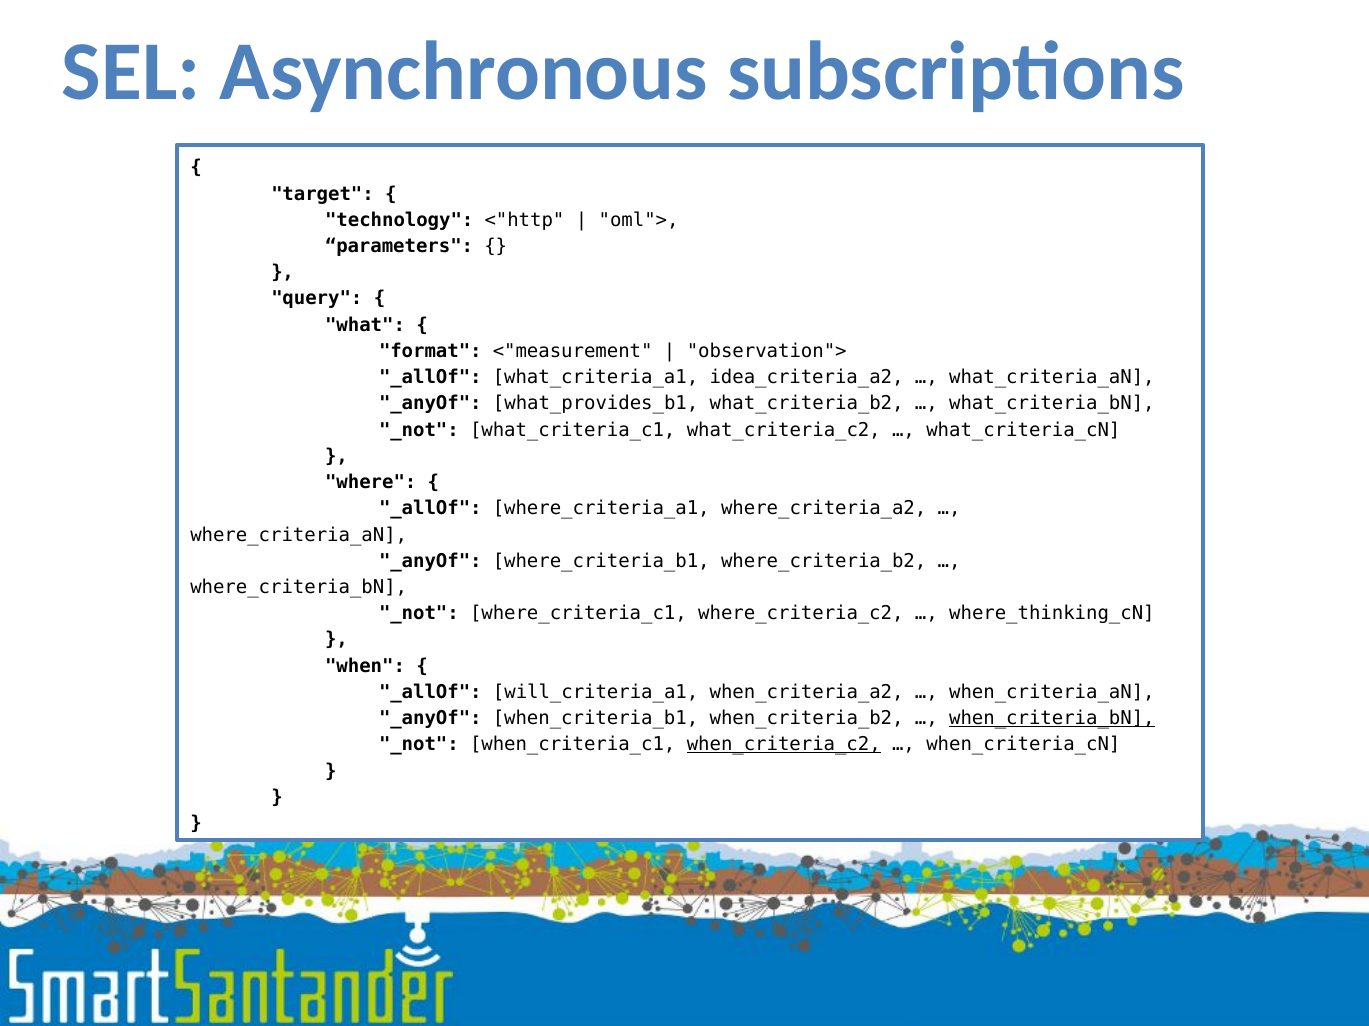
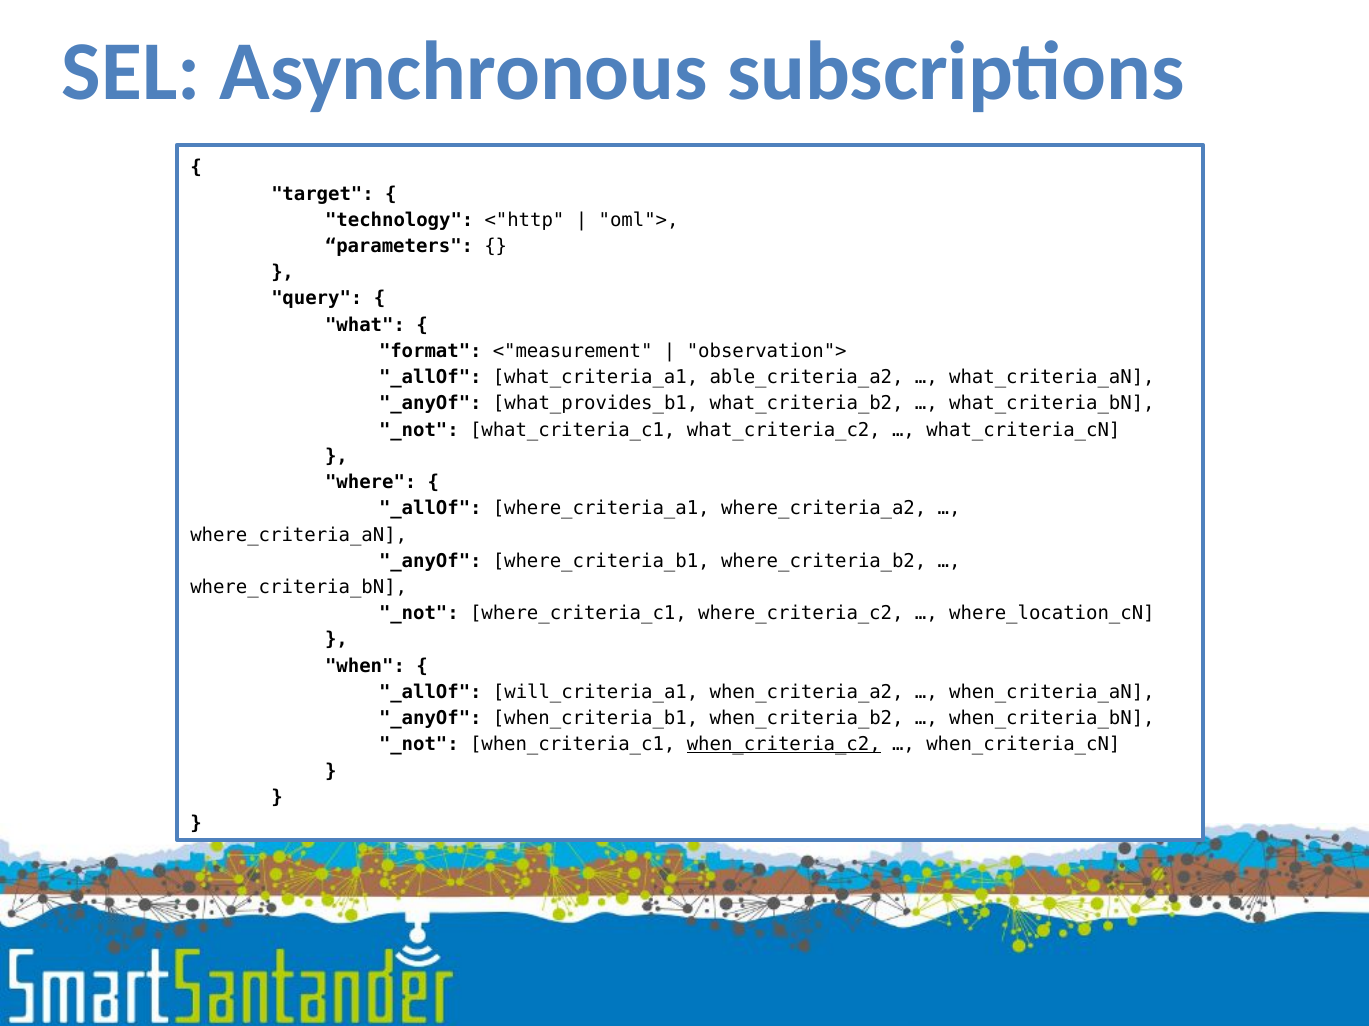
idea_criteria_a2: idea_criteria_a2 -> able_criteria_a2 (807, 378)
where_thinking_cN: where_thinking_cN -> where_location_cN (1052, 614)
when_criteria_bN underline: present -> none (1052, 719)
